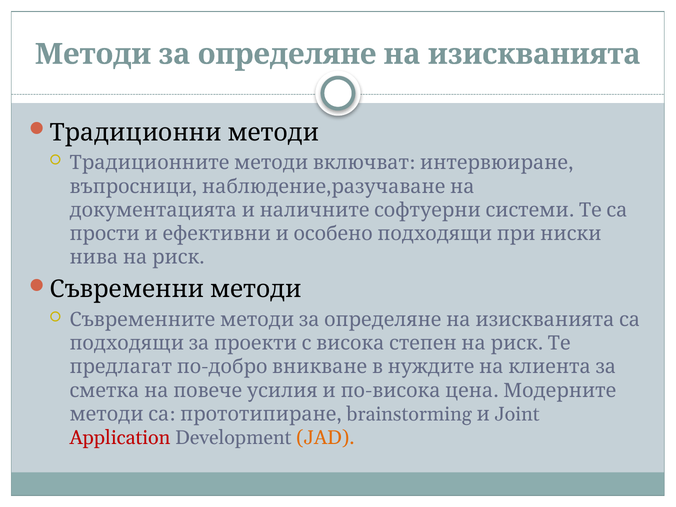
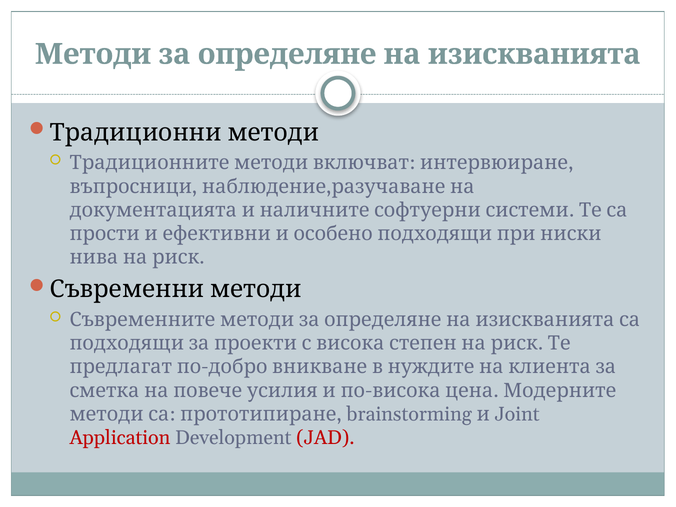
JAD colour: orange -> red (325, 438)
